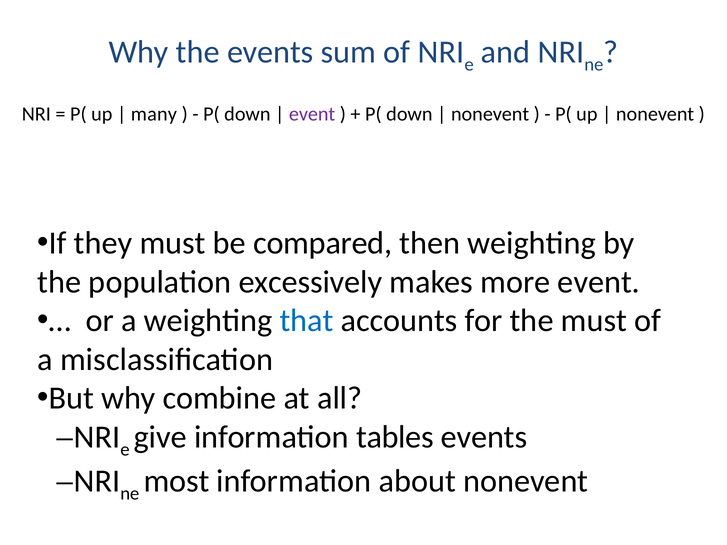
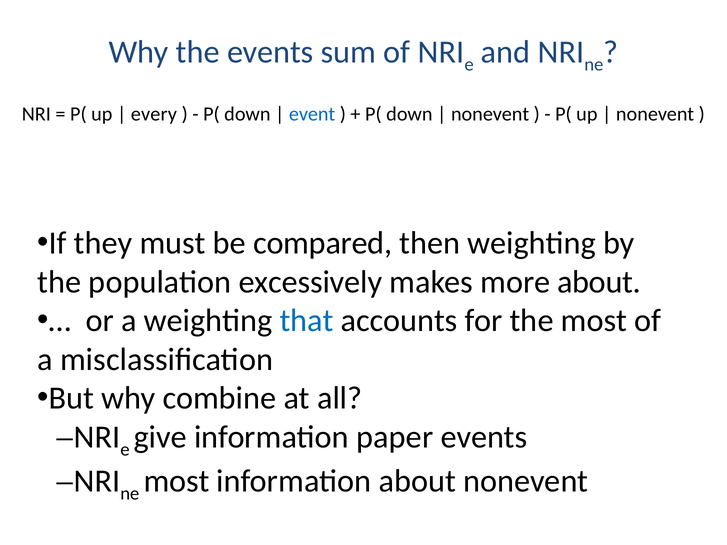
many: many -> every (154, 114)
event colour: purple -> blue (312, 114)
more event: event -> about (599, 282)
the must: must -> most (594, 321)
tables: tables -> paper (395, 437)
